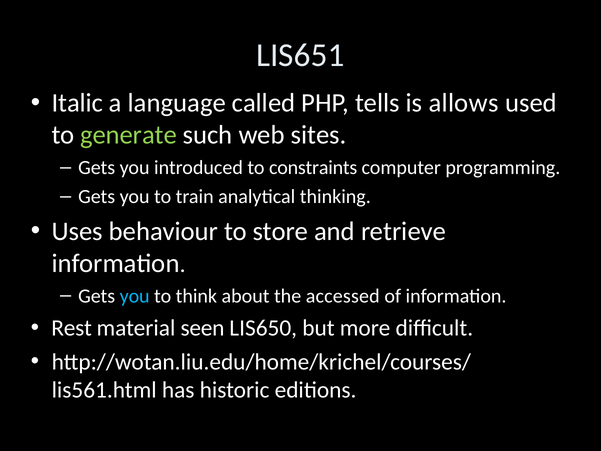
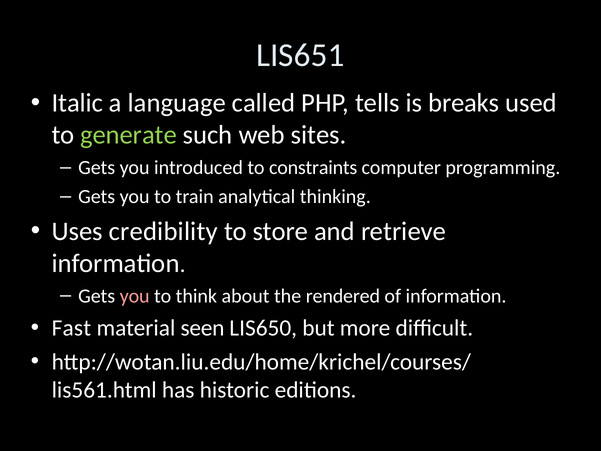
allows: allows -> breaks (464, 103)
behaviour: behaviour -> credibility (163, 231)
you colour: light blue -> pink (135, 296)
accessed: accessed -> rendered (343, 296)
Rest: Rest -> Fast (71, 328)
